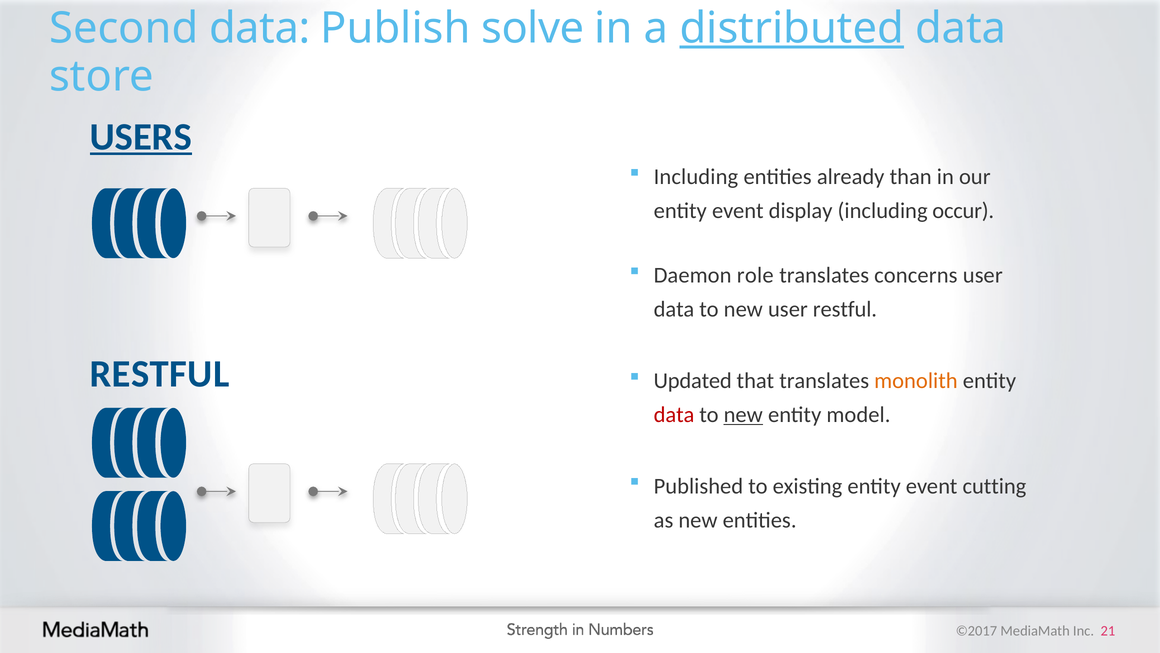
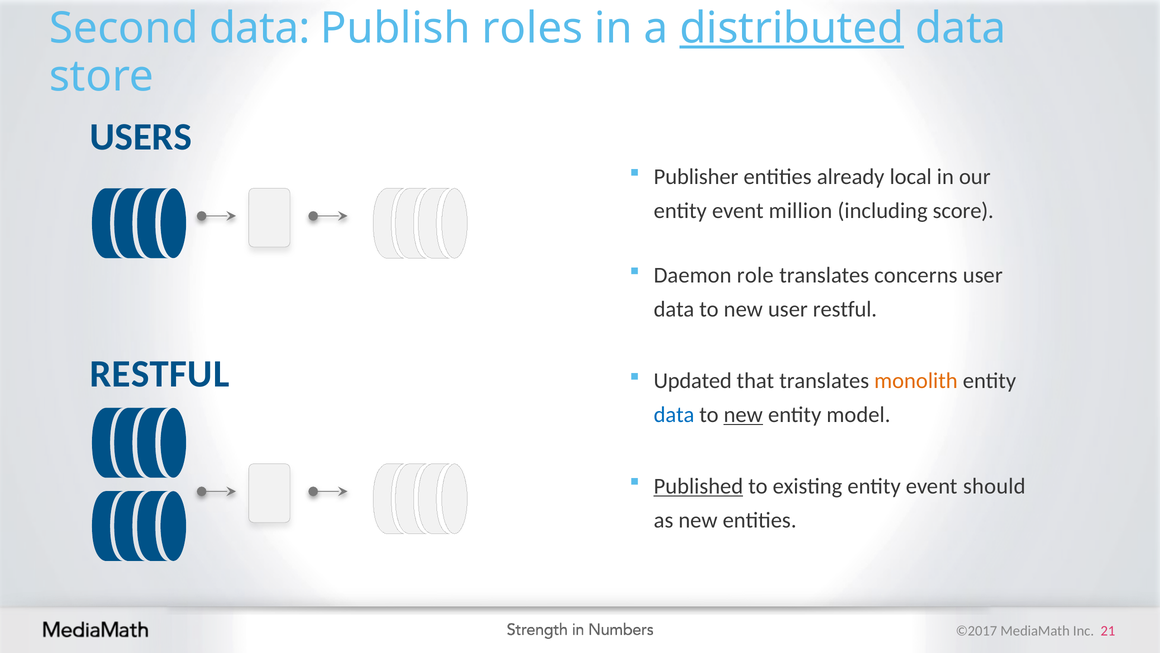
solve: solve -> roles (533, 28)
USERS underline: present -> none (141, 137)
Including: Including -> Publisher (696, 177)
than: than -> local (911, 177)
display: display -> million (800, 211)
occur: occur -> score (963, 211)
data colour: red -> blue (674, 414)
Published underline: none -> present (698, 486)
cutting: cutting -> should (994, 486)
